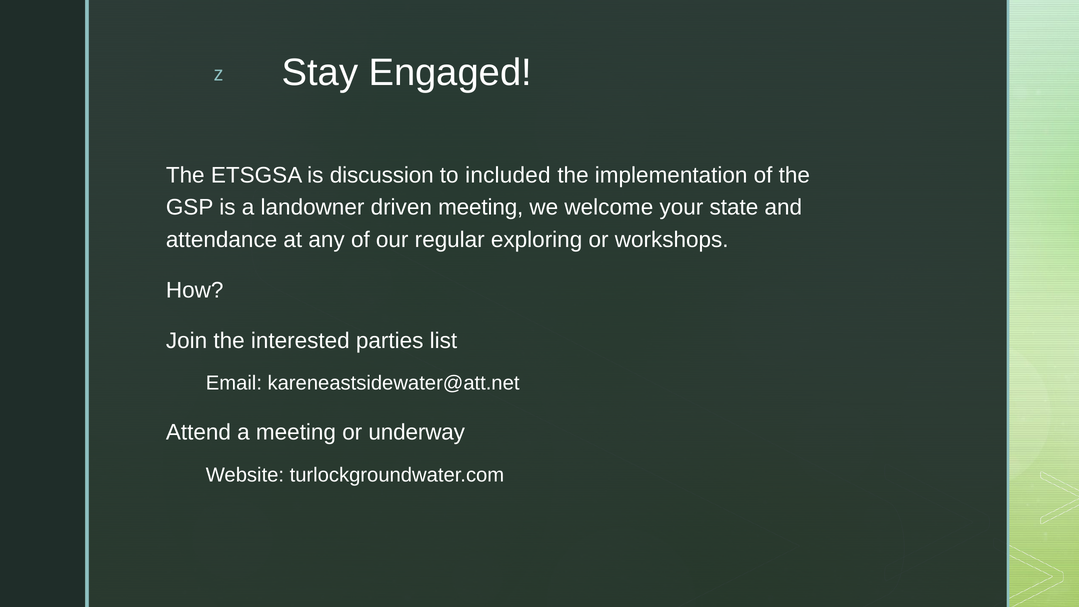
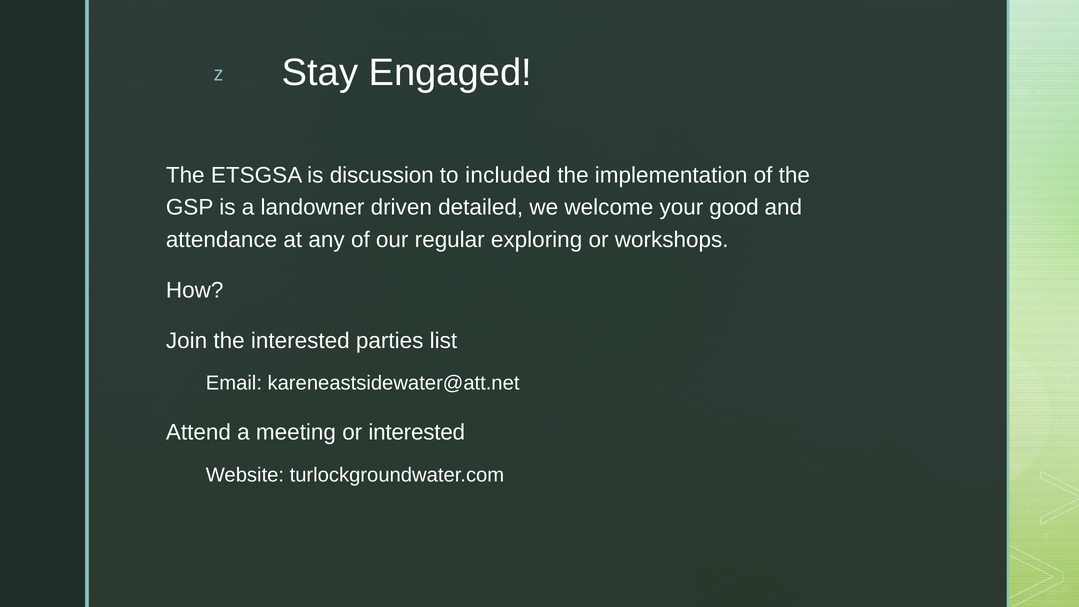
driven meeting: meeting -> detailed (481, 207)
state: state -> good (734, 207)
or underway: underway -> interested (417, 432)
